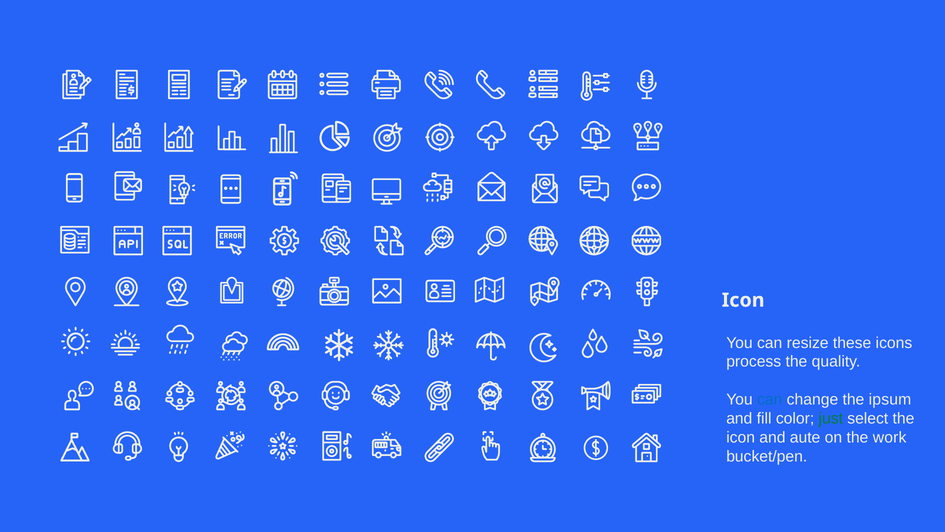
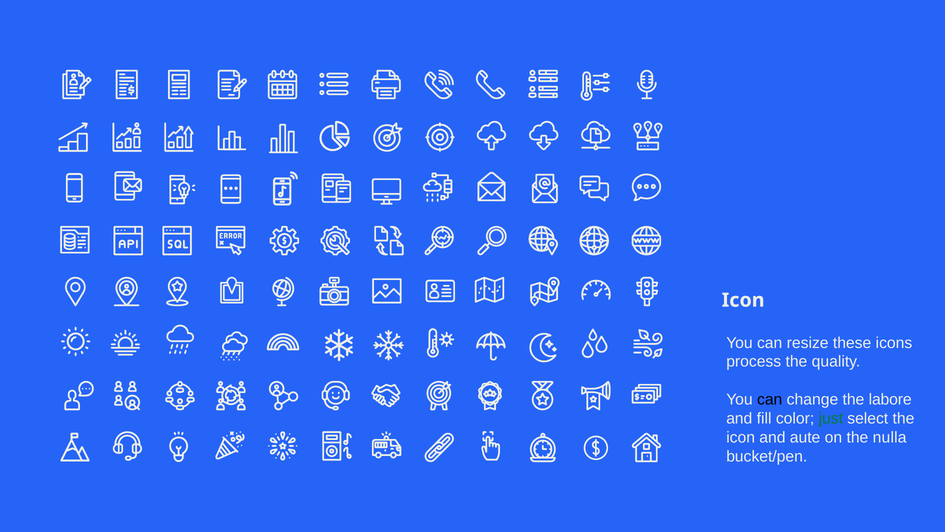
can colour: blue -> black (770, 399)
ipsum: ipsum -> labore (890, 399)
work: work -> nulla (890, 437)
